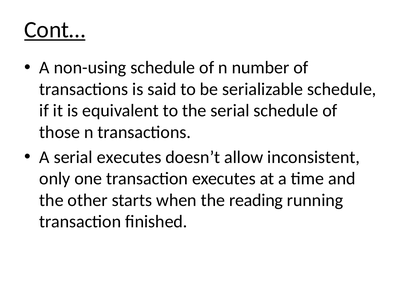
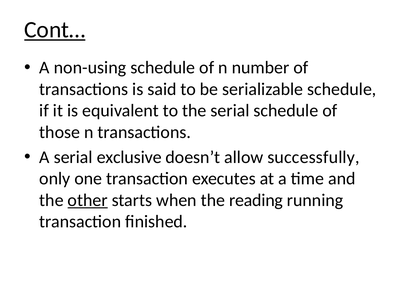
serial executes: executes -> exclusive (129, 157)
inconsistent: inconsistent -> successfully (314, 157)
other underline: none -> present (88, 200)
